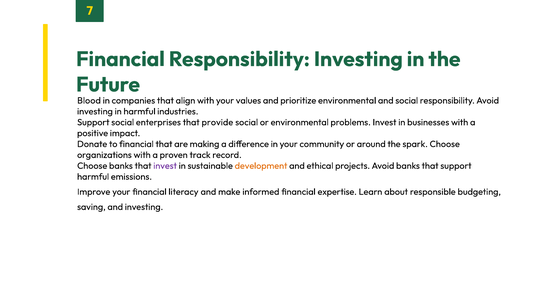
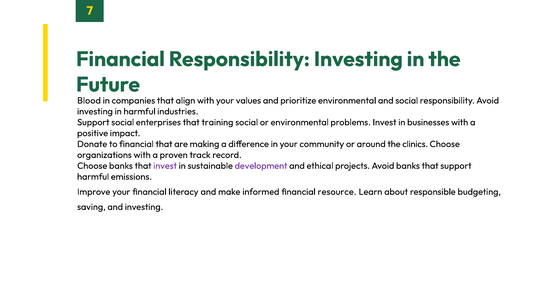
provide: provide -> training (217, 122)
spark: spark -> clinics (415, 144)
development colour: orange -> purple (261, 166)
expertise: expertise -> resource (337, 192)
